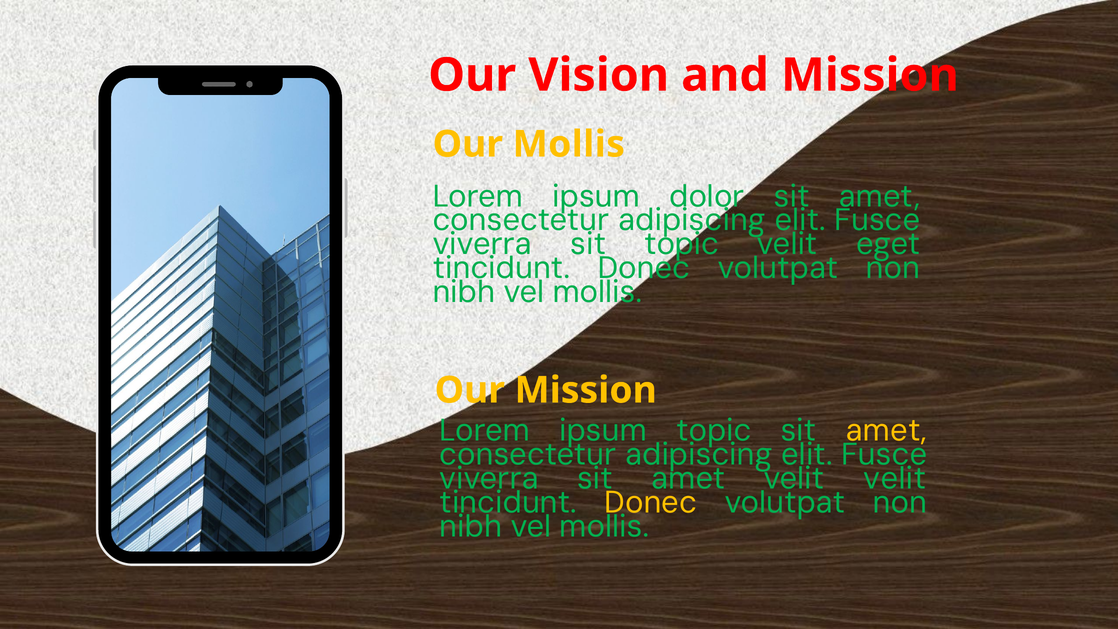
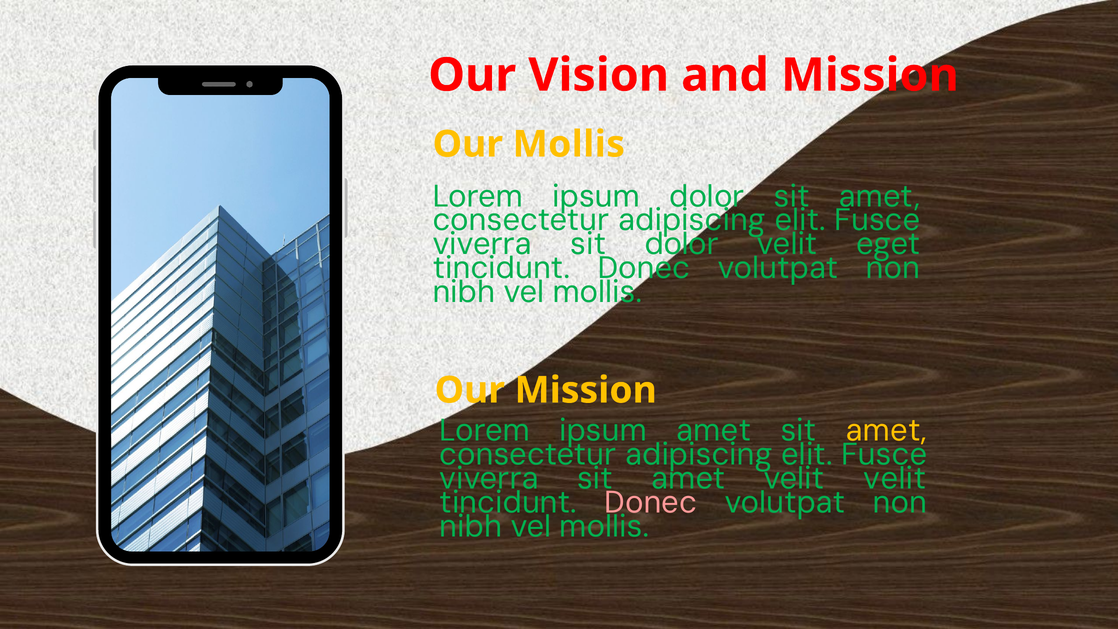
sit topic: topic -> dolor (682, 244)
ipsum topic: topic -> amet (714, 431)
Donec colour: yellow -> pink (651, 502)
